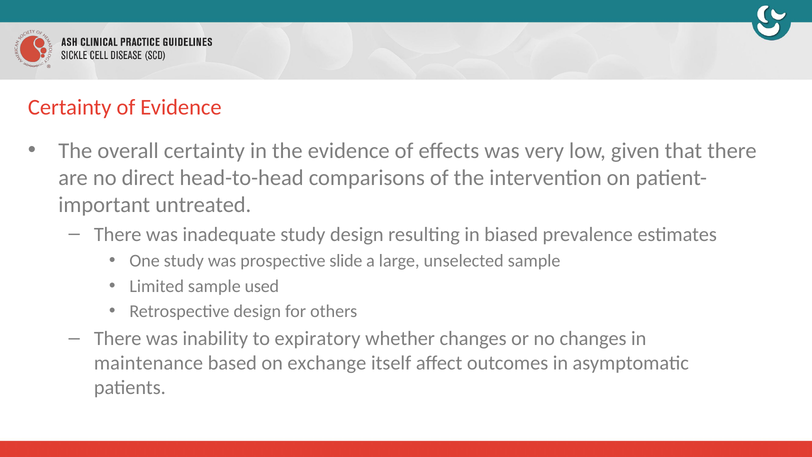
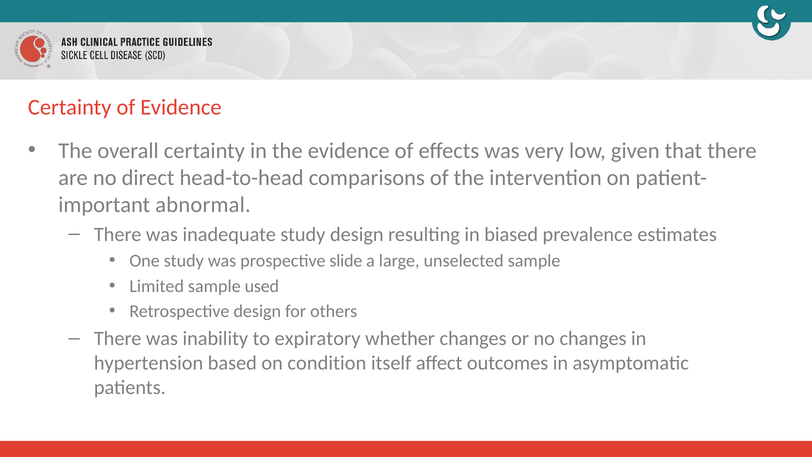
untreated: untreated -> abnormal (203, 205)
maintenance: maintenance -> hypertension (149, 363)
exchange: exchange -> condition (327, 363)
